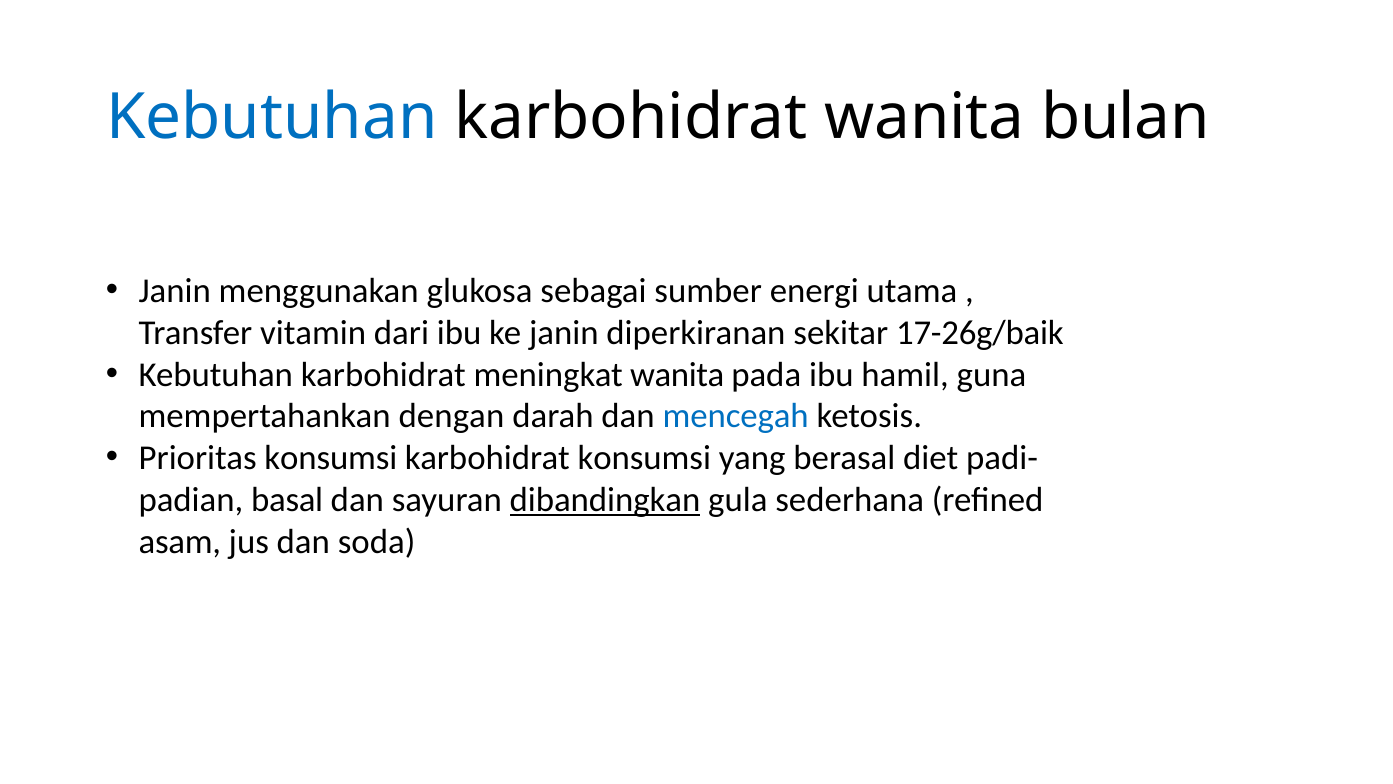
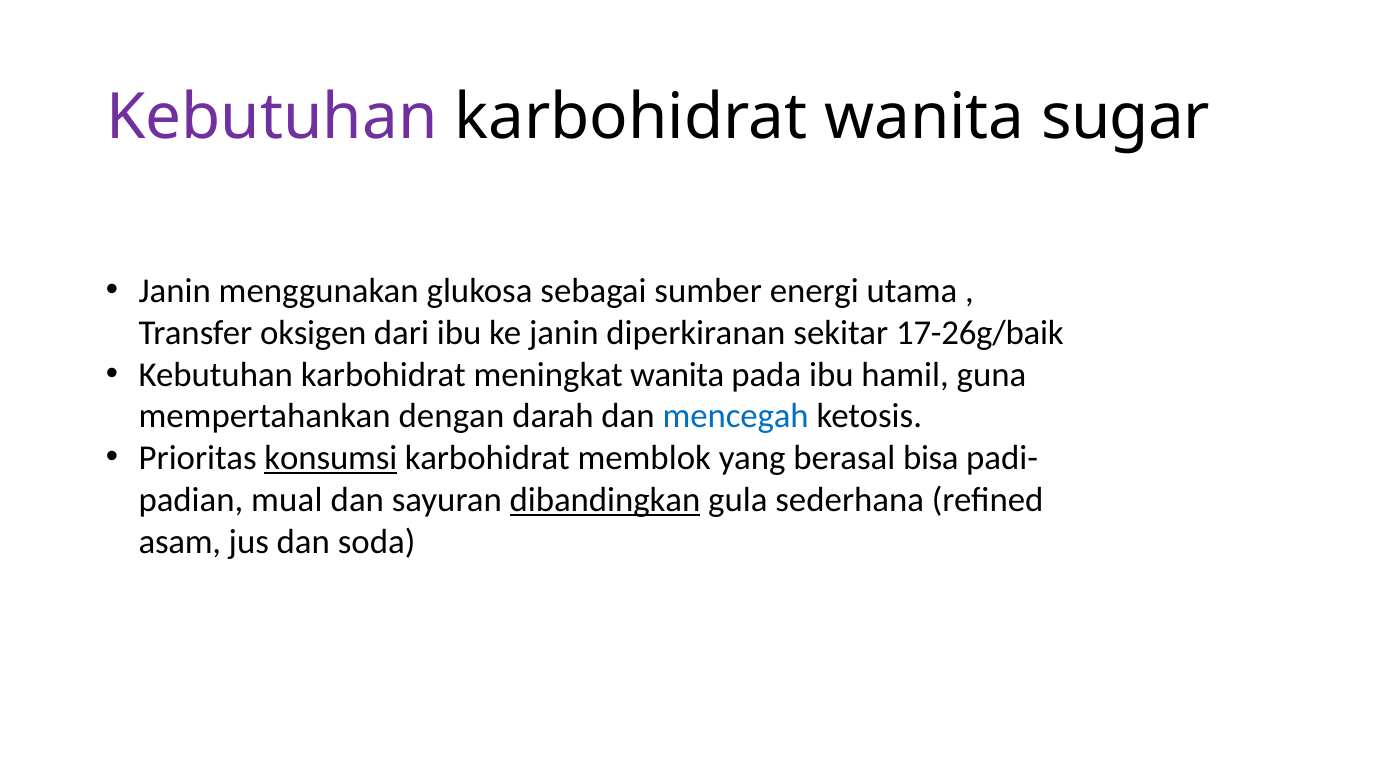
Kebutuhan colour: blue -> purple (272, 117)
bulan: bulan -> sugar (1126, 117)
vitamin: vitamin -> oksigen (313, 333)
konsumsi underline: none -> present (331, 458)
karbohidrat konsumsi: konsumsi -> memblok (644, 458)
diet: diet -> bisa (931, 458)
basal: basal -> mual (287, 500)
